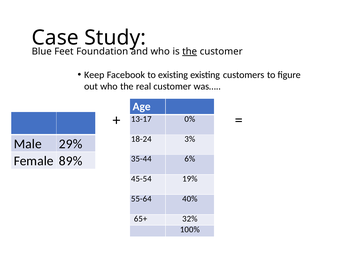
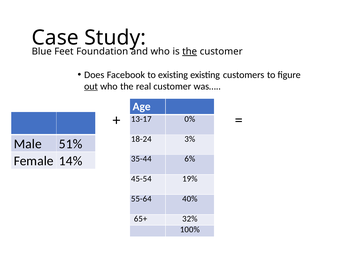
Keep: Keep -> Does (94, 75)
out underline: none -> present (91, 86)
29%: 29% -> 51% (71, 144)
89%: 89% -> 14% (71, 161)
